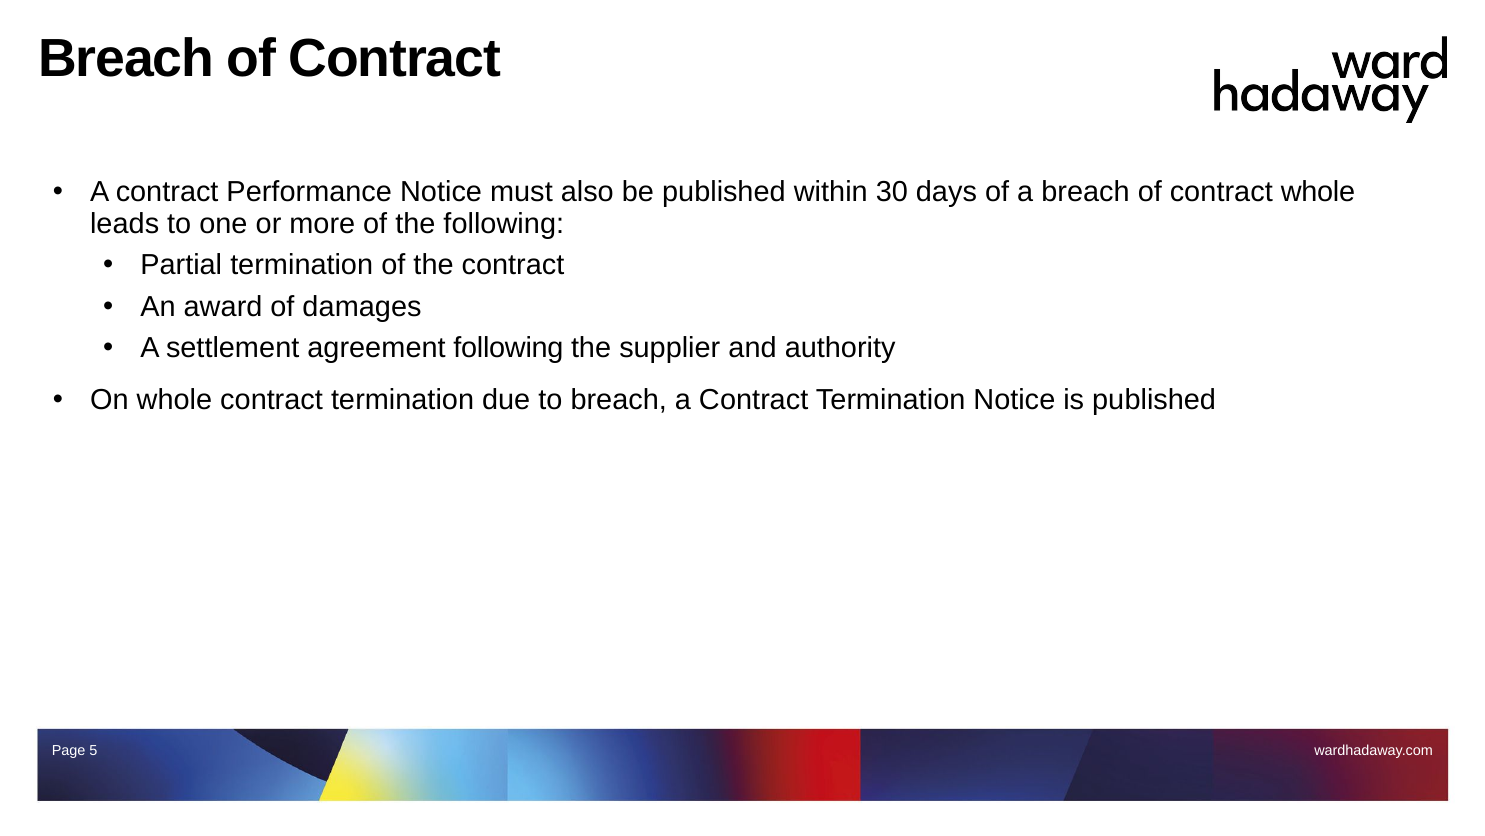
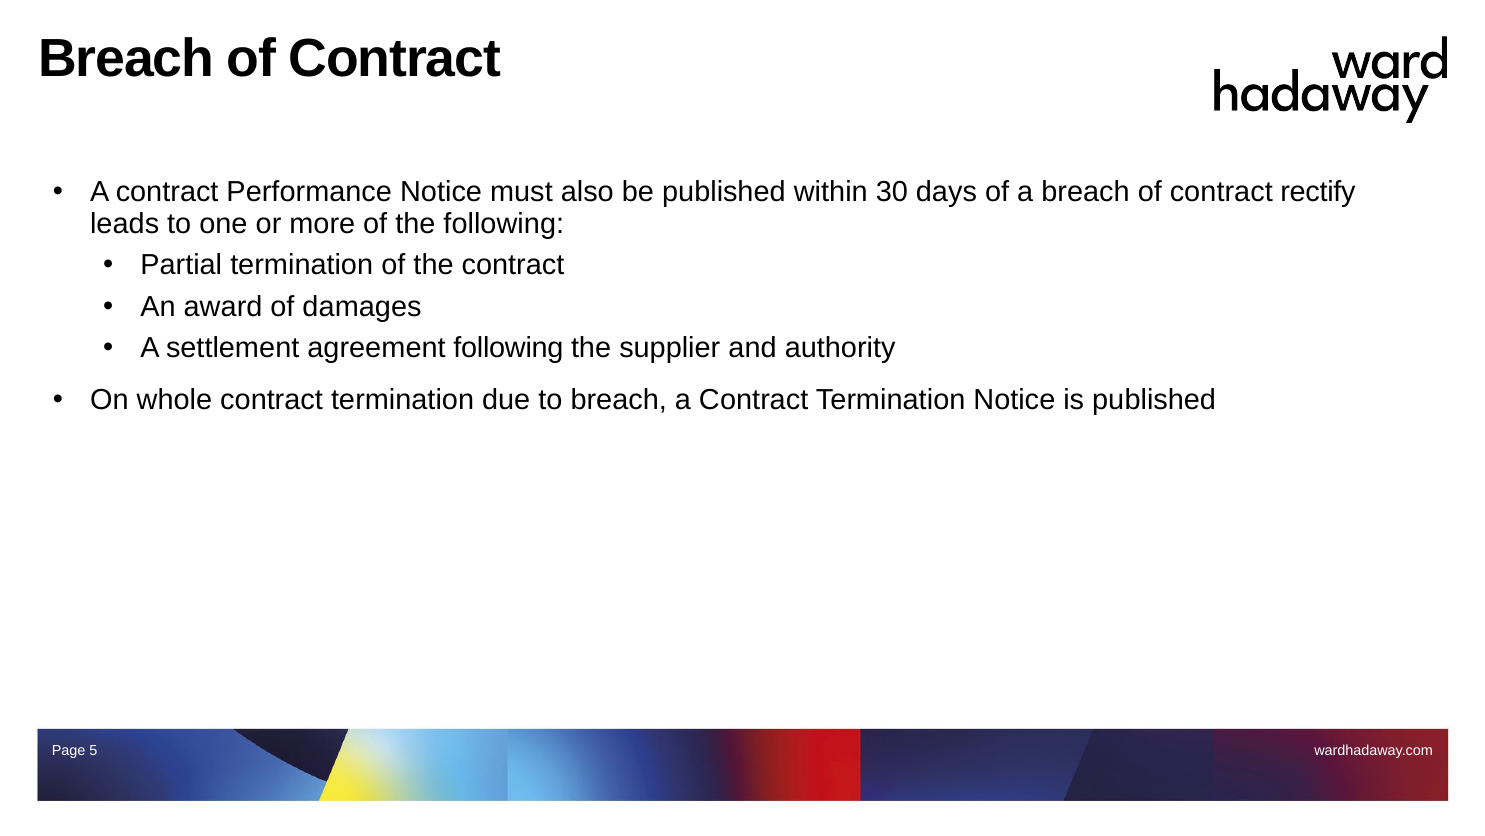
contract whole: whole -> rectify (1318, 192)
